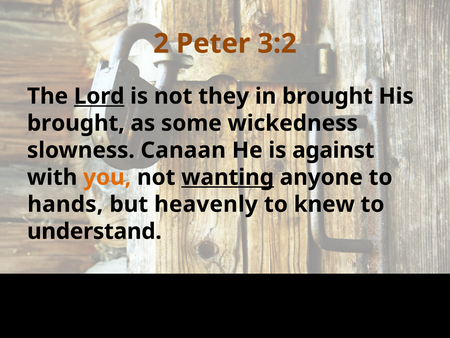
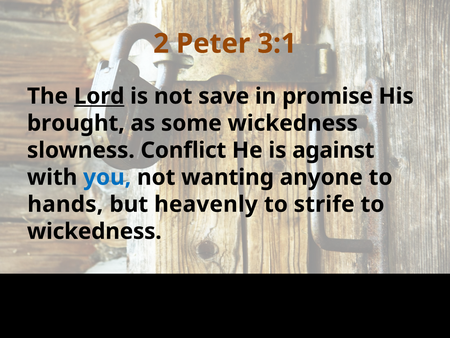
3:2: 3:2 -> 3:1 (277, 44)
they: they -> save (224, 96)
in brought: brought -> promise (328, 96)
Canaan: Canaan -> Conflict (183, 150)
you colour: orange -> blue (107, 177)
wanting underline: present -> none (228, 177)
knew: knew -> strife (324, 204)
understand: understand -> wickedness (94, 231)
